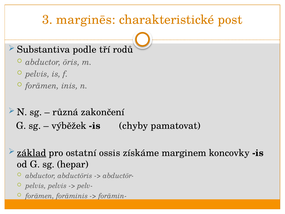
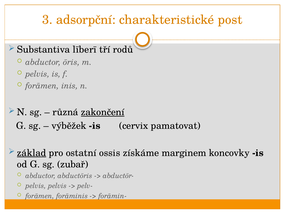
marginēs: marginēs -> adsorpční (86, 20)
podle: podle -> līberī (85, 50)
zakončení underline: none -> present (103, 112)
chyby: chyby -> cervix (134, 126)
hepar: hepar -> zubař (73, 164)
